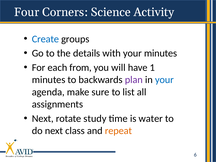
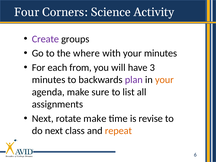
Create colour: blue -> purple (45, 39)
details: details -> where (87, 53)
1: 1 -> 3 (152, 68)
your colour: blue -> orange (164, 80)
rotate study: study -> make (95, 119)
water: water -> revise (151, 119)
